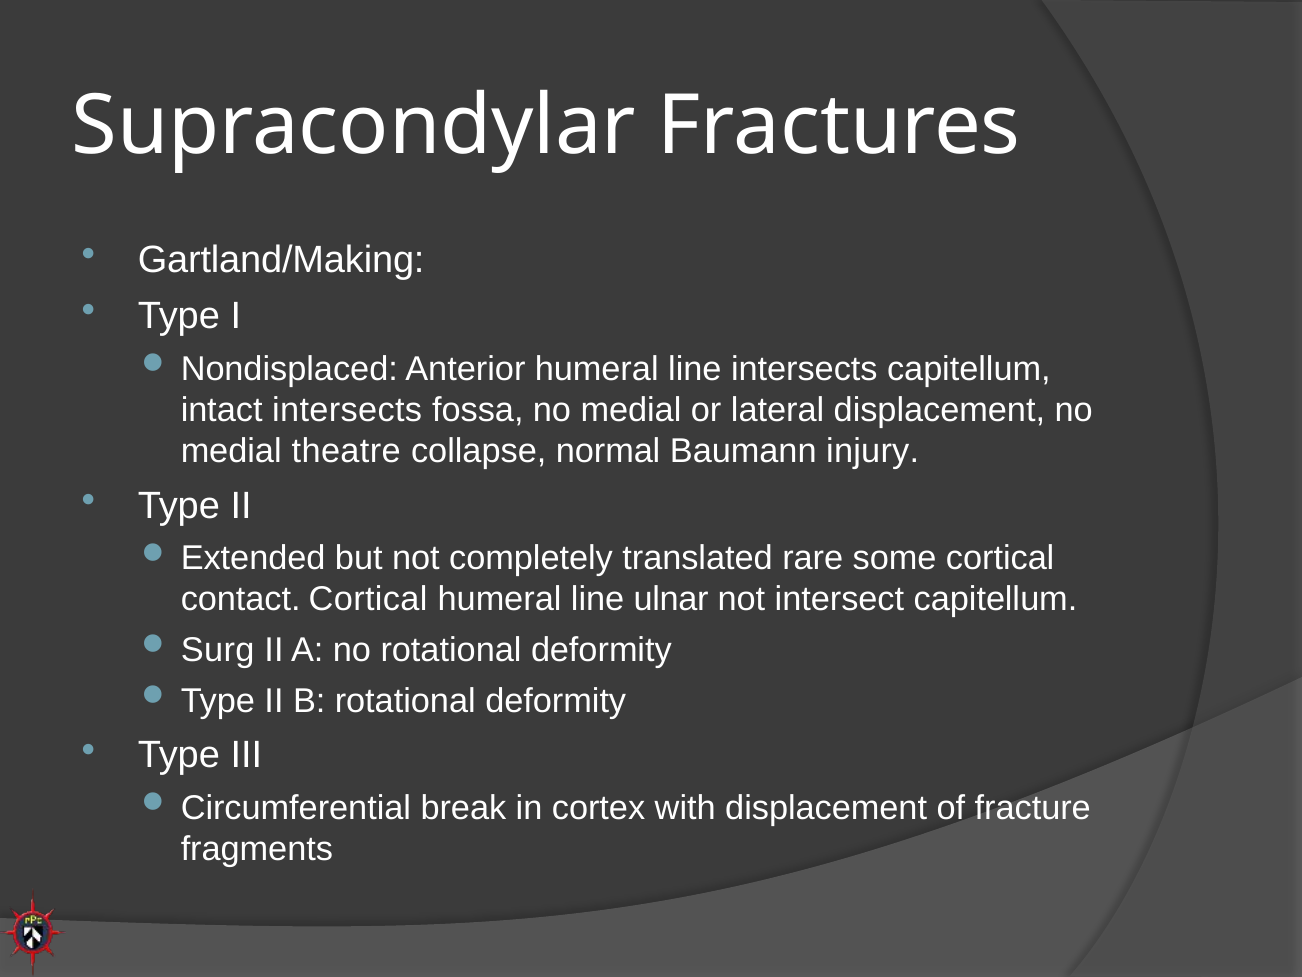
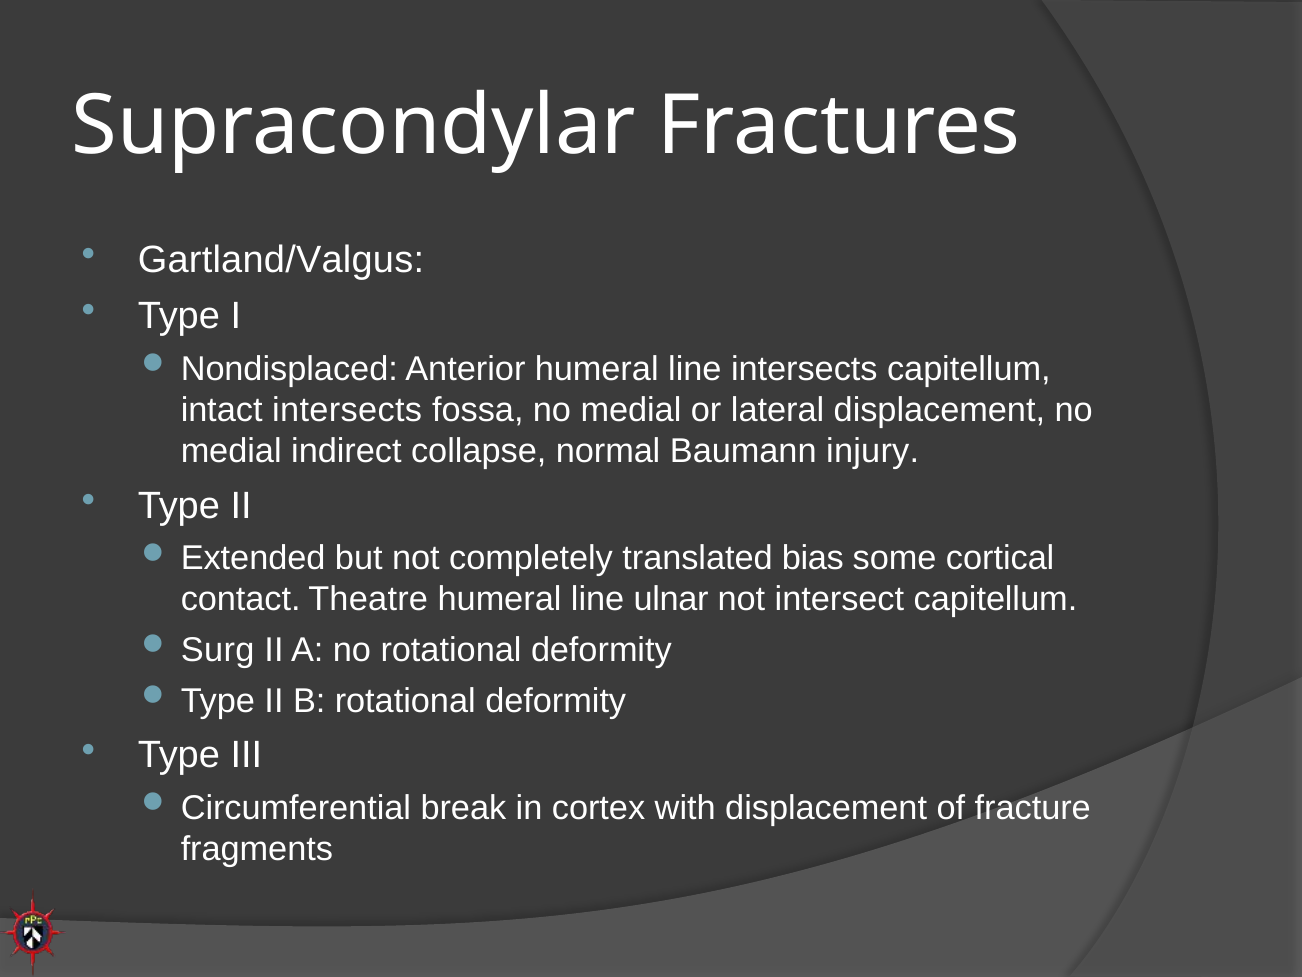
Gartland/Making: Gartland/Making -> Gartland/Valgus (281, 260)
theatre: theatre -> indirect (346, 451)
rare: rare -> bias (813, 558)
contact Cortical: Cortical -> Theatre (368, 599)
